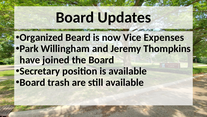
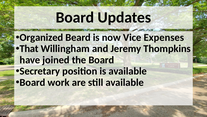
Park: Park -> That (29, 48)
trash: trash -> work (59, 82)
